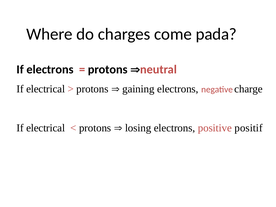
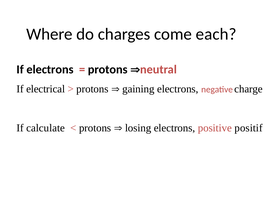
pada: pada -> each (216, 34)
electrical: electrical -> calculate (46, 128)
